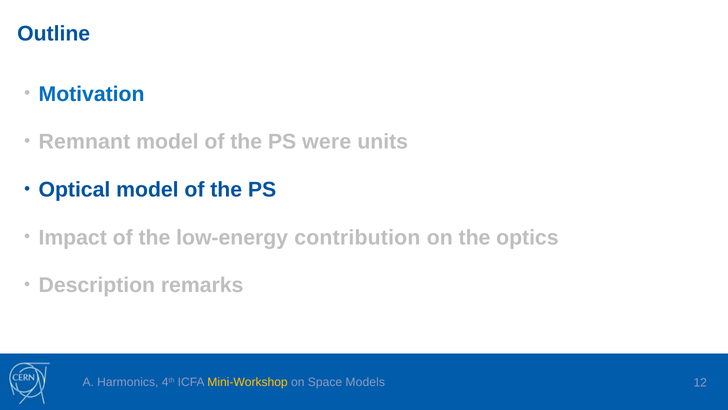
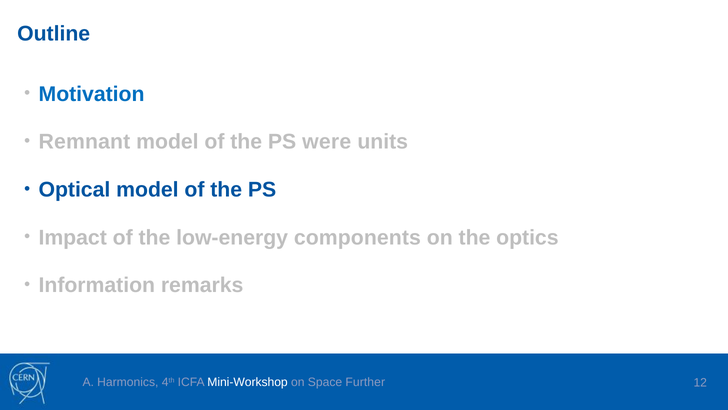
contribution: contribution -> components (357, 237)
Description: Description -> Information (97, 285)
Mini-Workshop colour: yellow -> white (248, 382)
Models: Models -> Further (365, 382)
